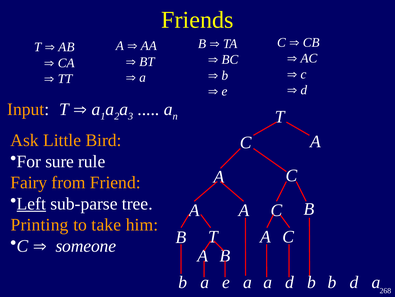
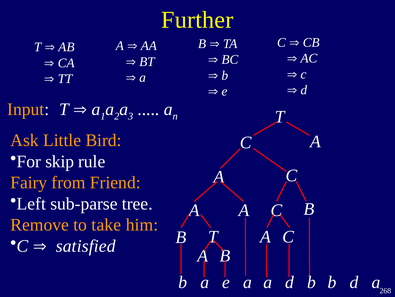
Friends: Friends -> Further (197, 20)
sure: sure -> skip (60, 161)
Left underline: present -> none (31, 203)
Printing: Printing -> Remove (40, 224)
someone: someone -> satisfied (86, 245)
